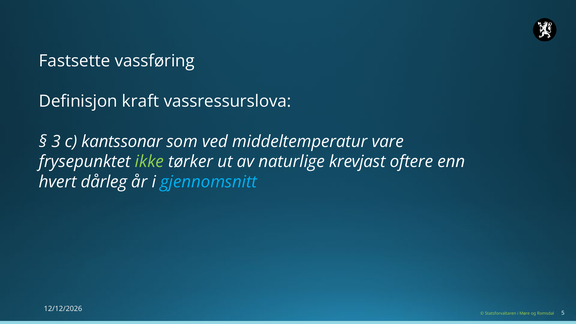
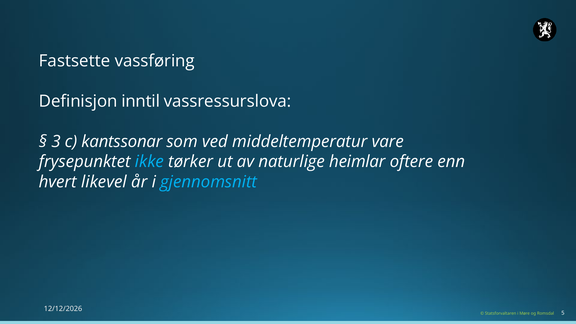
kraft: kraft -> inntil (141, 101)
ikke colour: light green -> light blue (149, 162)
krevjast: krevjast -> heimlar (357, 162)
dårleg: dårleg -> likevel (104, 182)
